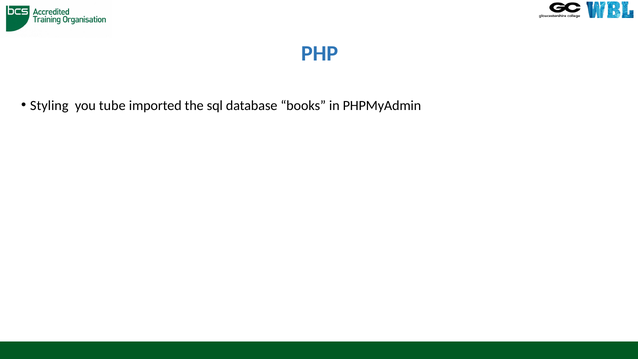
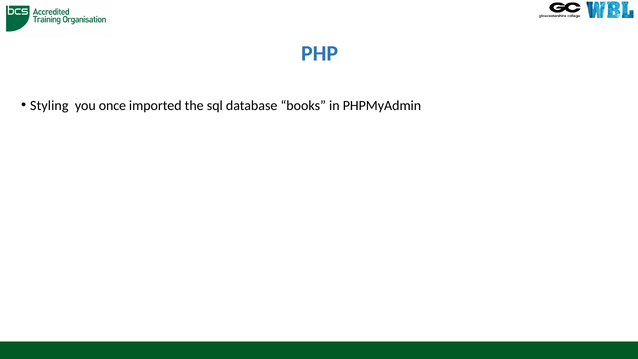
tube: tube -> once (112, 105)
